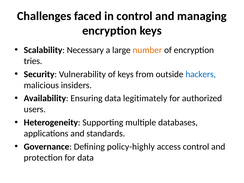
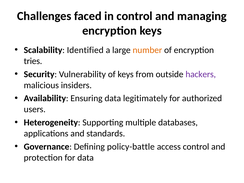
Necessary: Necessary -> Identified (85, 50)
hackers colour: blue -> purple (201, 74)
policy-highly: policy-highly -> policy-battle (131, 147)
